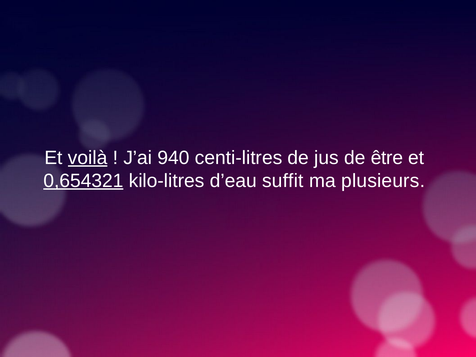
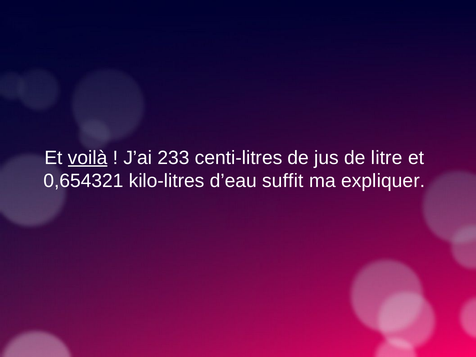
940: 940 -> 233 (173, 158)
être: être -> litre (387, 158)
0,654321 underline: present -> none (83, 181)
plusieurs: plusieurs -> expliquer (383, 181)
